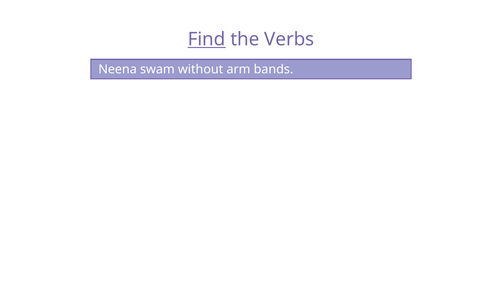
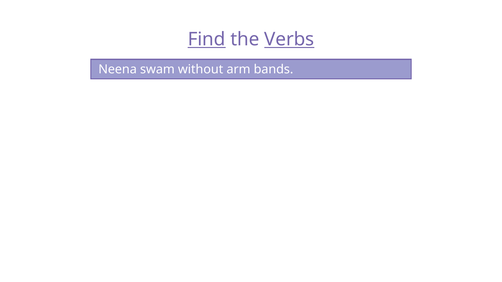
Verbs underline: none -> present (289, 39)
